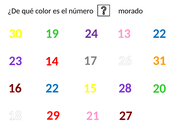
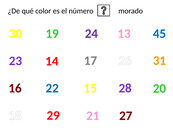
24 22: 22 -> 45 (160, 34)
